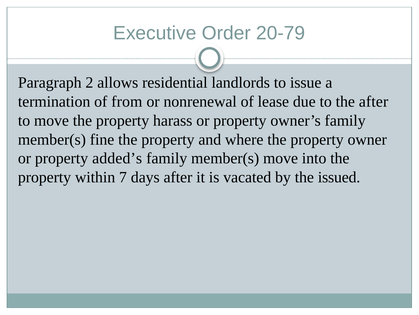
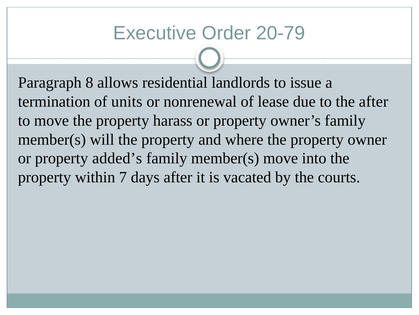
2: 2 -> 8 (89, 83)
from: from -> units (127, 101)
fine: fine -> will (102, 139)
issued: issued -> courts (339, 177)
